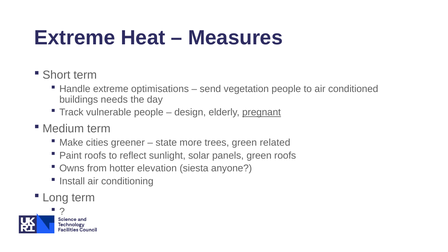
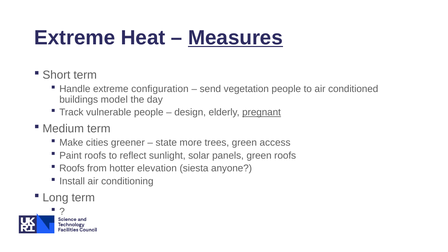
Measures underline: none -> present (235, 38)
optimisations: optimisations -> configuration (160, 89)
needs: needs -> model (114, 99)
related: related -> access (275, 143)
Owns: Owns -> Roofs (72, 168)
